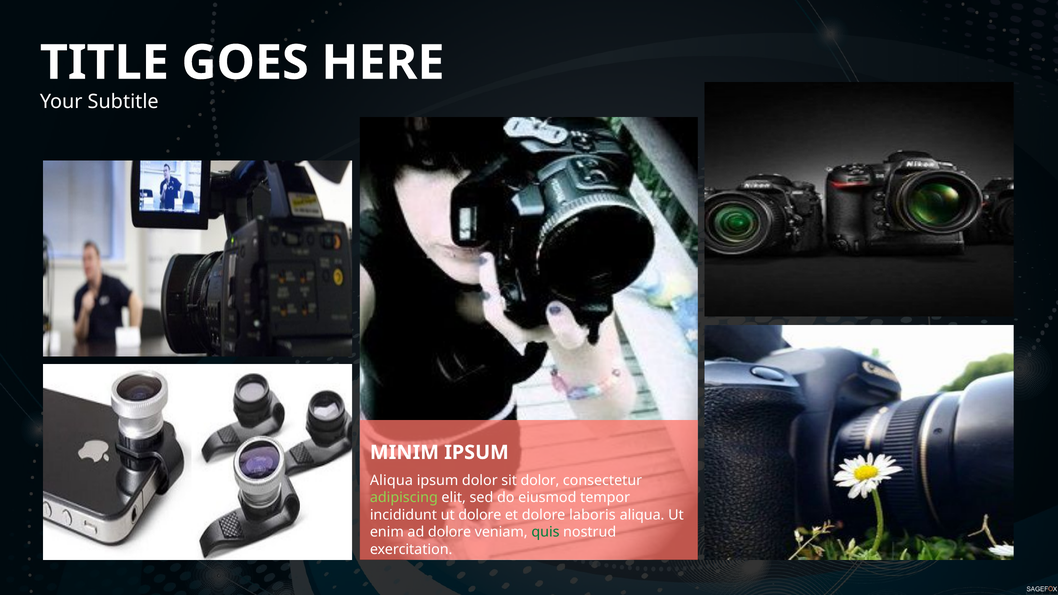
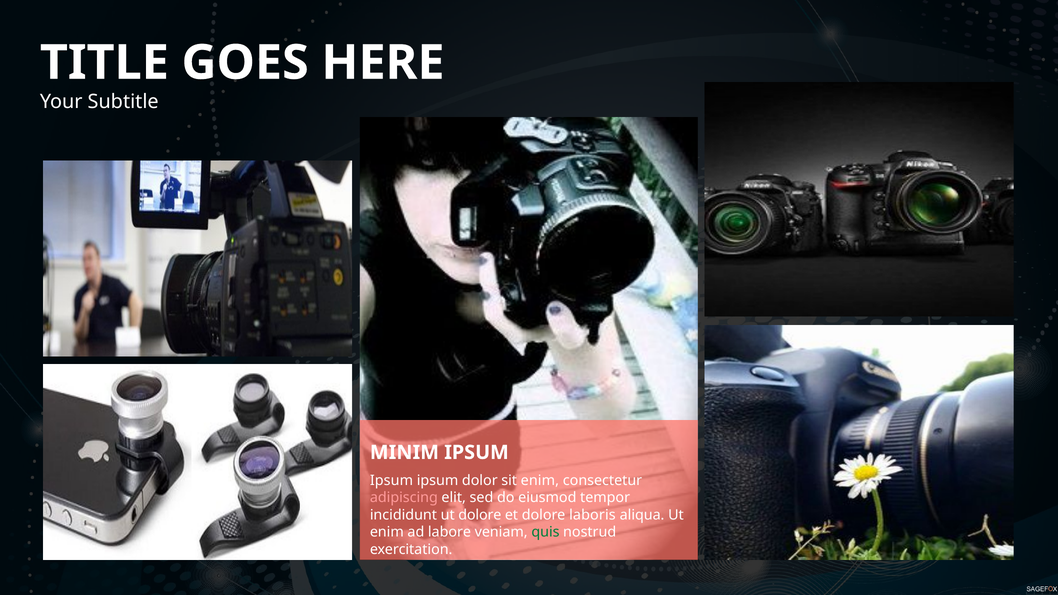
Aliqua: Aliqua -> Ipsum (391, 481)
sit dolor: dolor -> enim (540, 481)
adipiscing colour: light green -> pink (404, 498)
ad dolore: dolore -> labore (449, 532)
